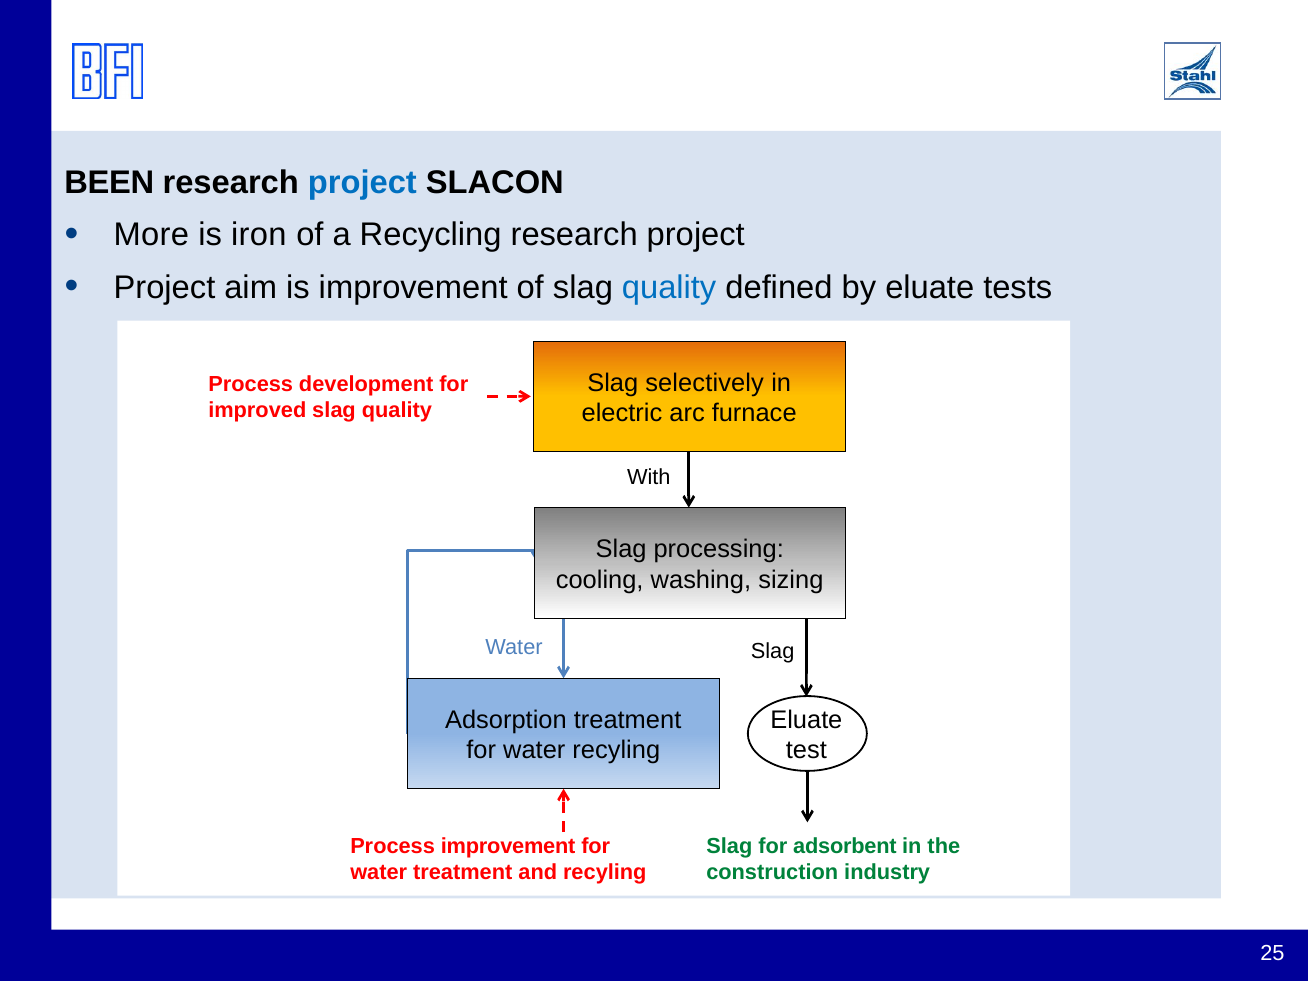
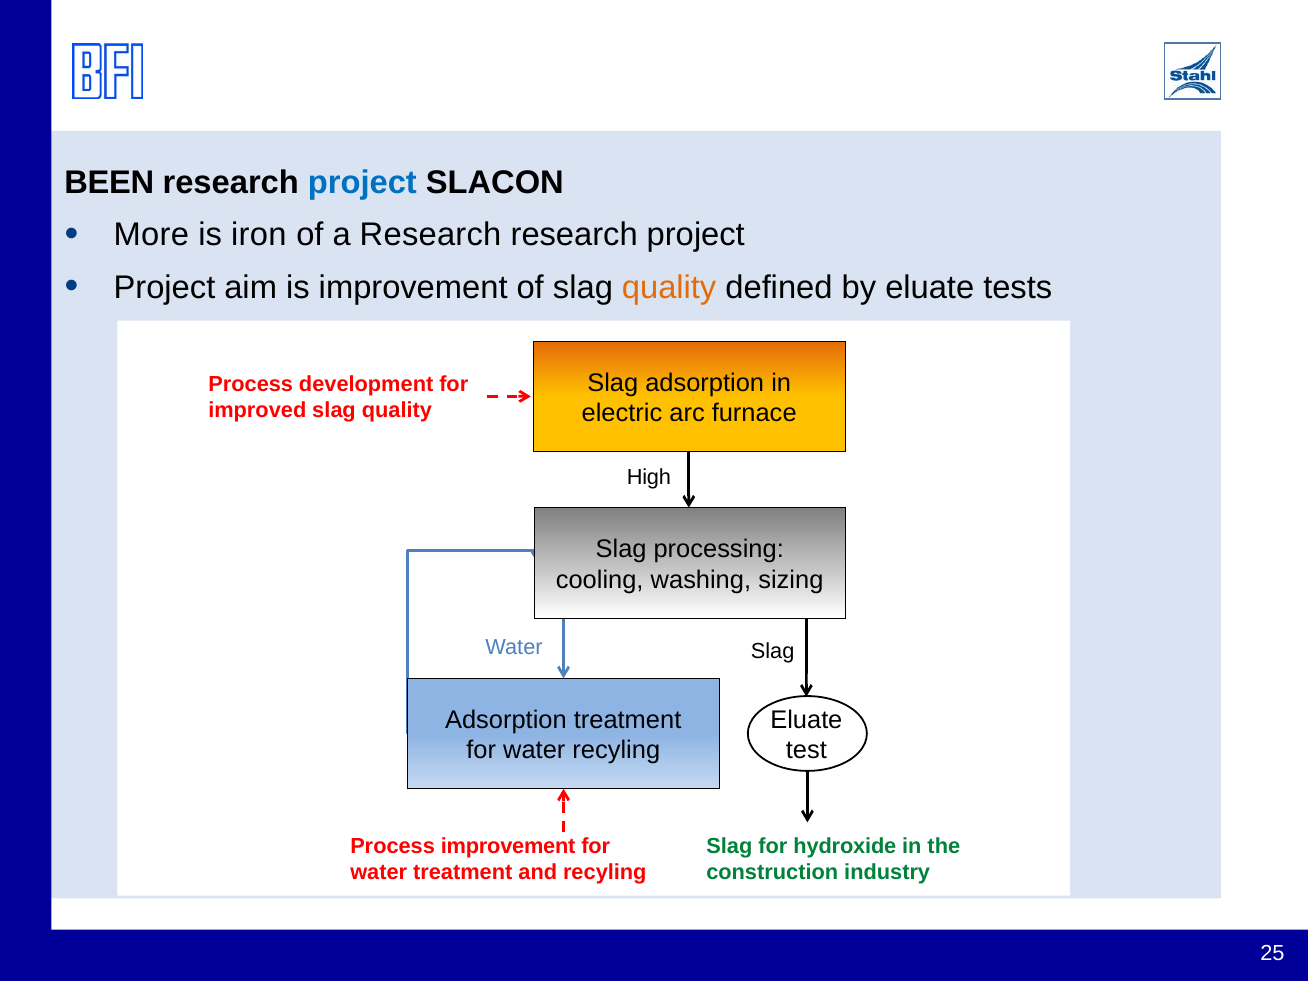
a Recycling: Recycling -> Research (431, 235)
quality colour: blue -> orange (669, 287)
Slag selectively: selectively -> adsorption (705, 383)
With: With -> High (649, 477)
adsorbent: adsorbent -> hydroxide (845, 846)
